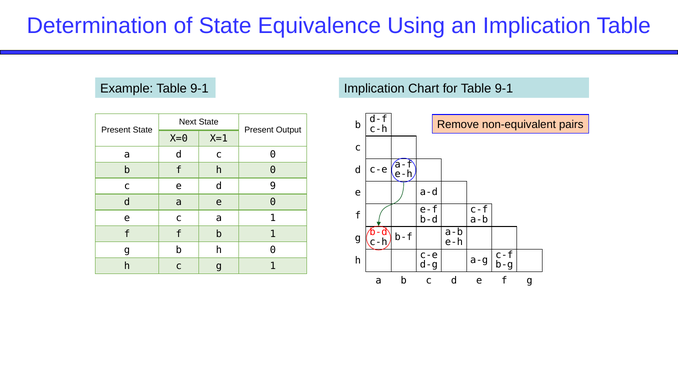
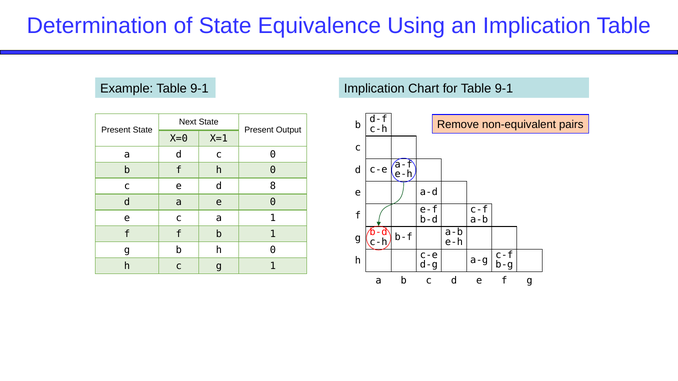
9: 9 -> 8 (273, 186)
